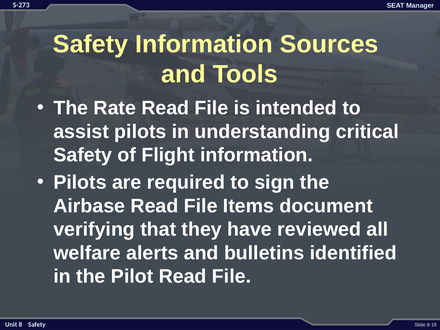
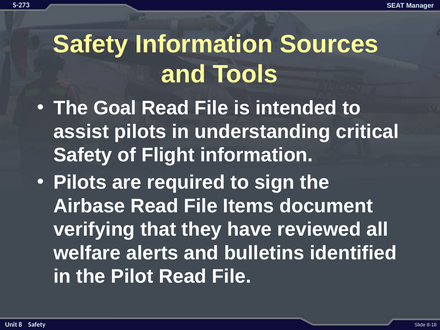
Rate: Rate -> Goal (115, 108)
